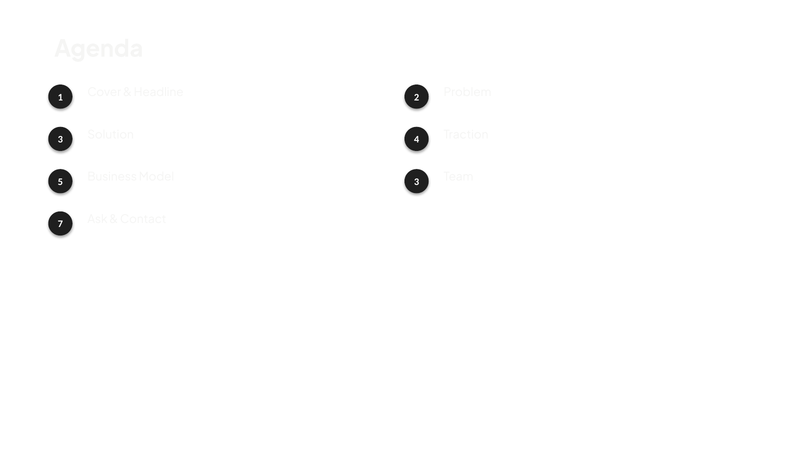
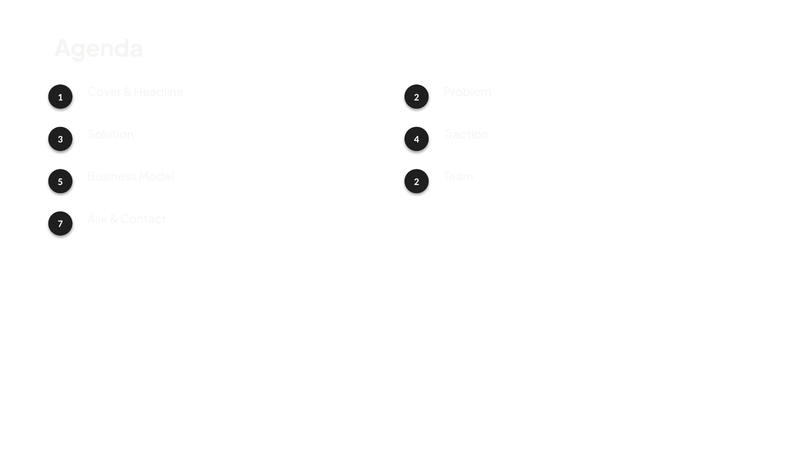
Model 3: 3 -> 2 (417, 182)
